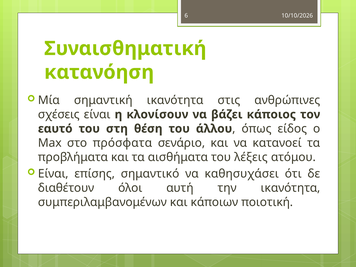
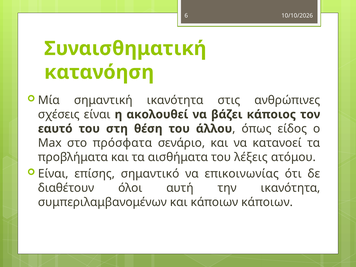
κλονίσουν: κλονίσουν -> ακολουθεί (157, 114)
καθησυχάσει: καθησυχάσει -> επικοινωνίας (242, 174)
κάποιων ποιοτική: ποιοτική -> κάποιων (267, 202)
